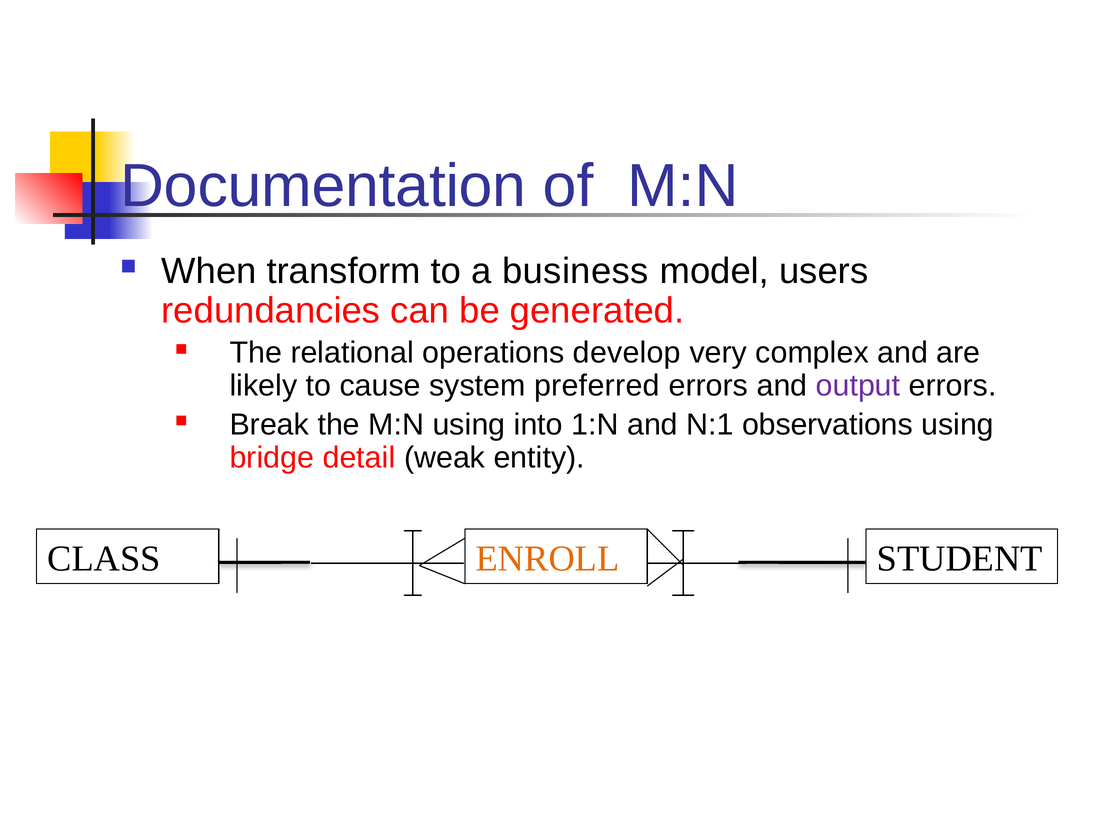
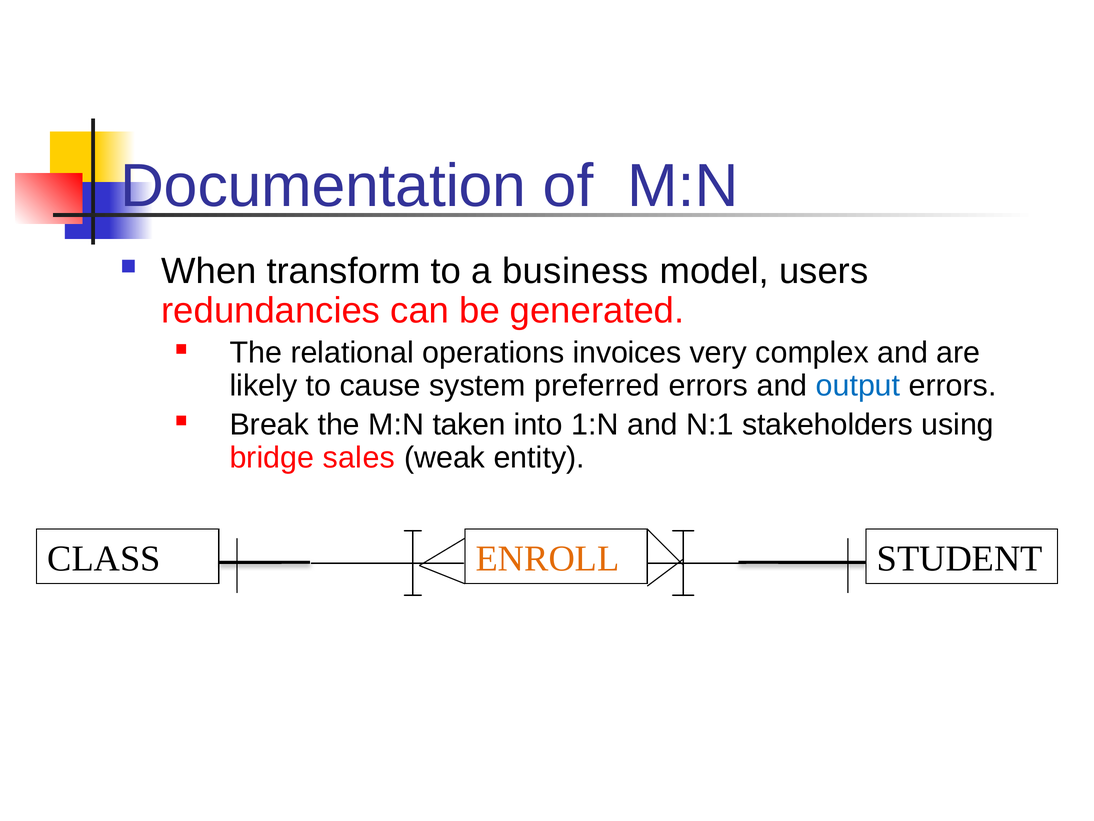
develop: develop -> invoices (627, 353)
output colour: purple -> blue (858, 385)
M:N using: using -> taken (469, 424)
observations: observations -> stakeholders (827, 424)
detail: detail -> sales (359, 457)
